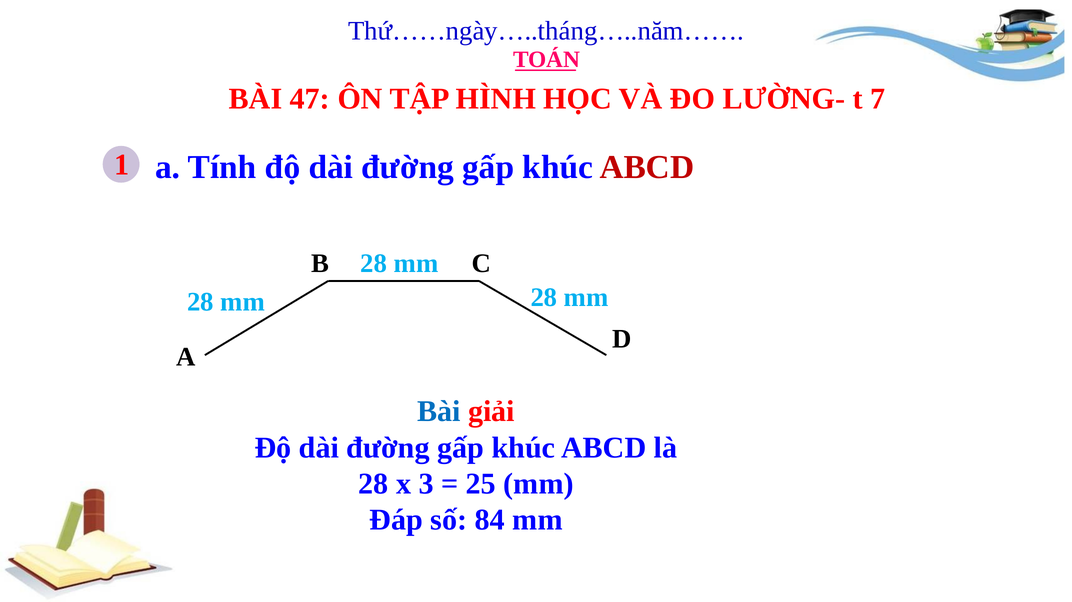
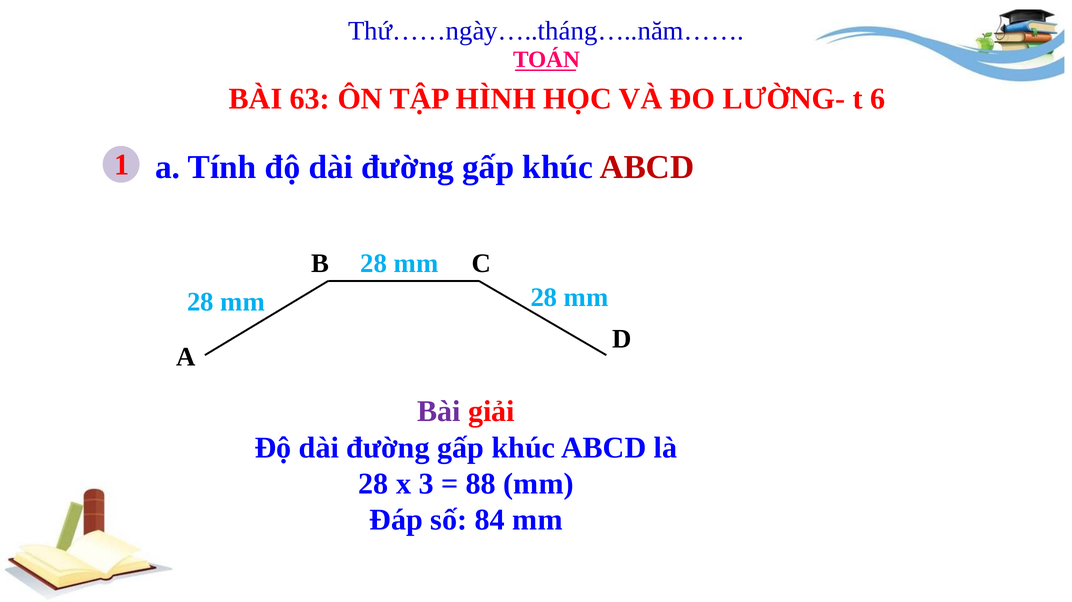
47: 47 -> 63 (310, 99)
7: 7 -> 6 (878, 99)
Bài colour: blue -> purple (439, 412)
25: 25 -> 88 (481, 484)
